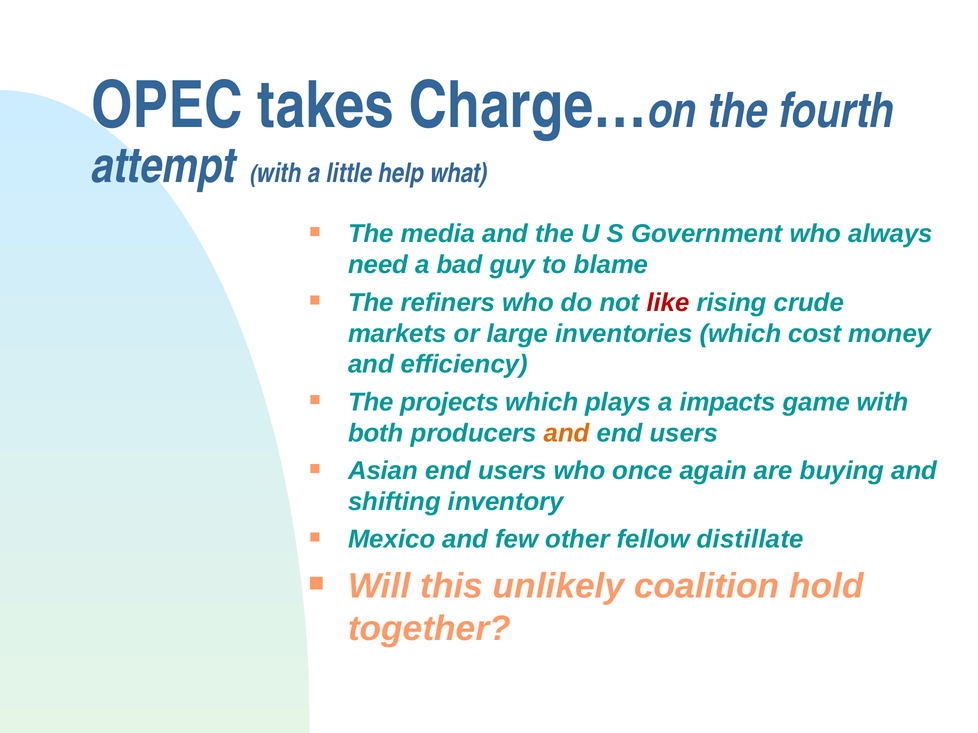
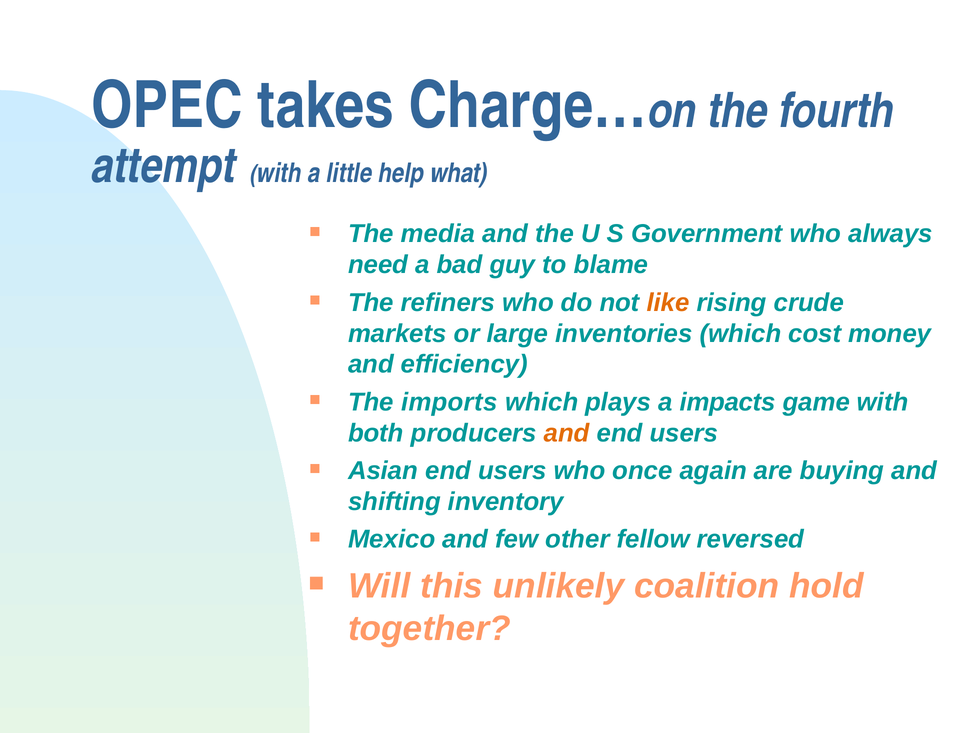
like colour: red -> orange (668, 303)
projects: projects -> imports (449, 402)
distillate: distillate -> reversed (750, 540)
